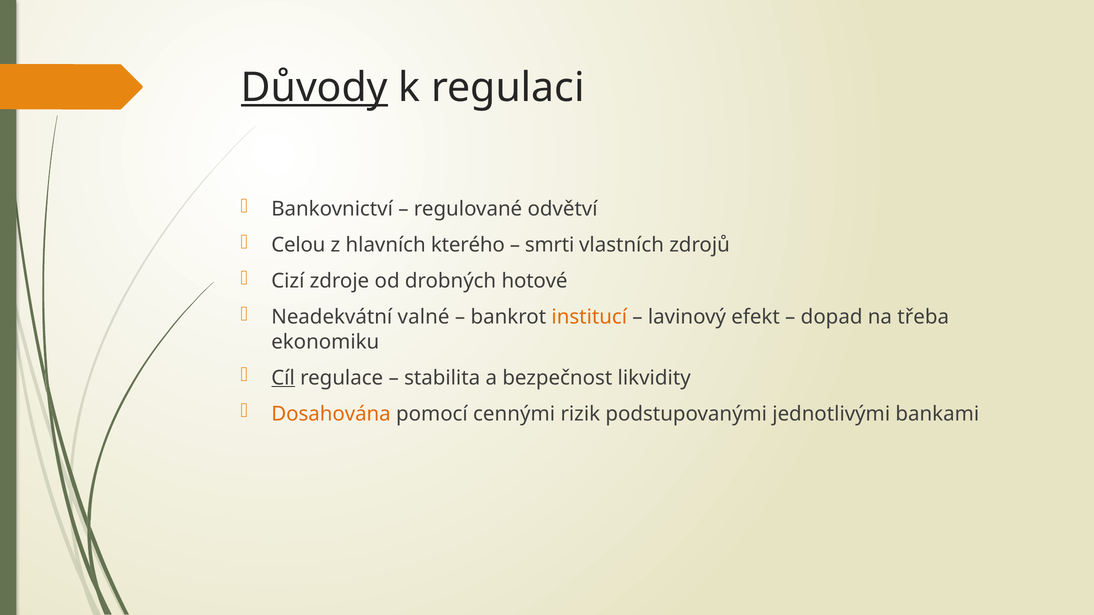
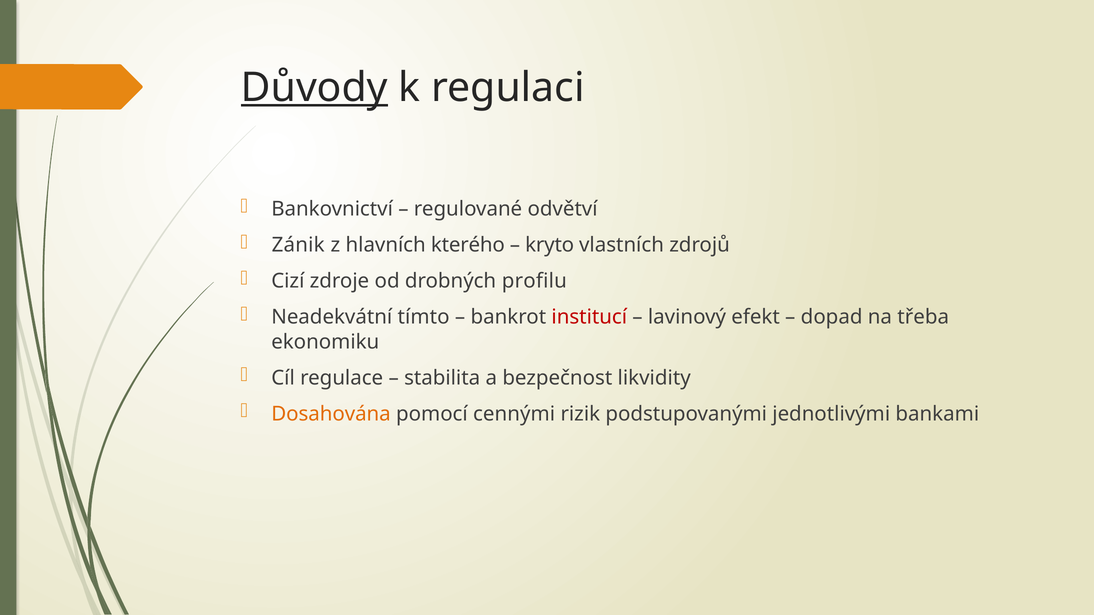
Celou: Celou -> Zánik (298, 245)
smrti: smrti -> kryto (550, 245)
hotové: hotové -> profilu (534, 281)
valné: valné -> tímto (424, 317)
institucí colour: orange -> red (589, 317)
Cíl underline: present -> none (283, 378)
